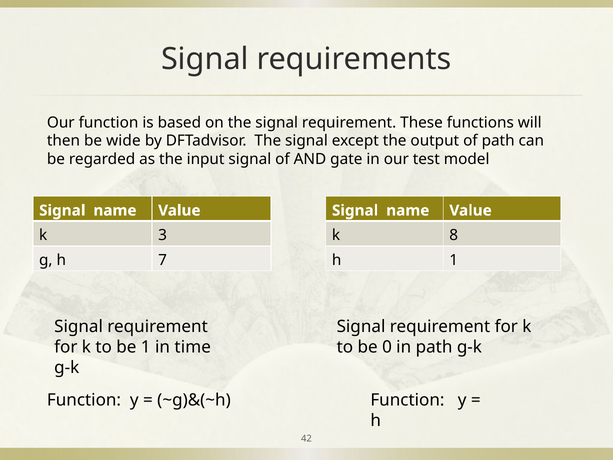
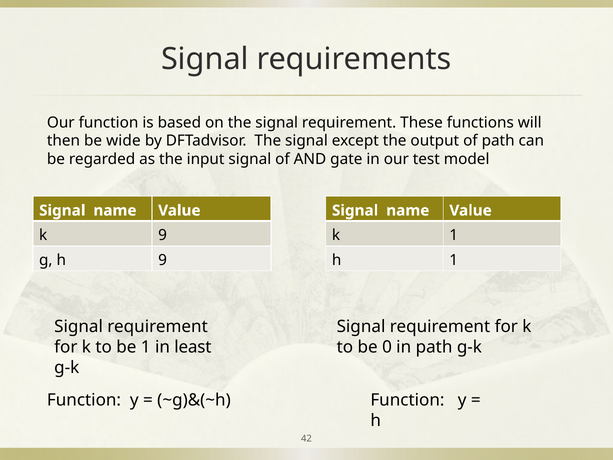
k 3: 3 -> 9 (163, 235)
k 8: 8 -> 1 (454, 235)
h 7: 7 -> 9 (163, 260)
time: time -> least (193, 347)
